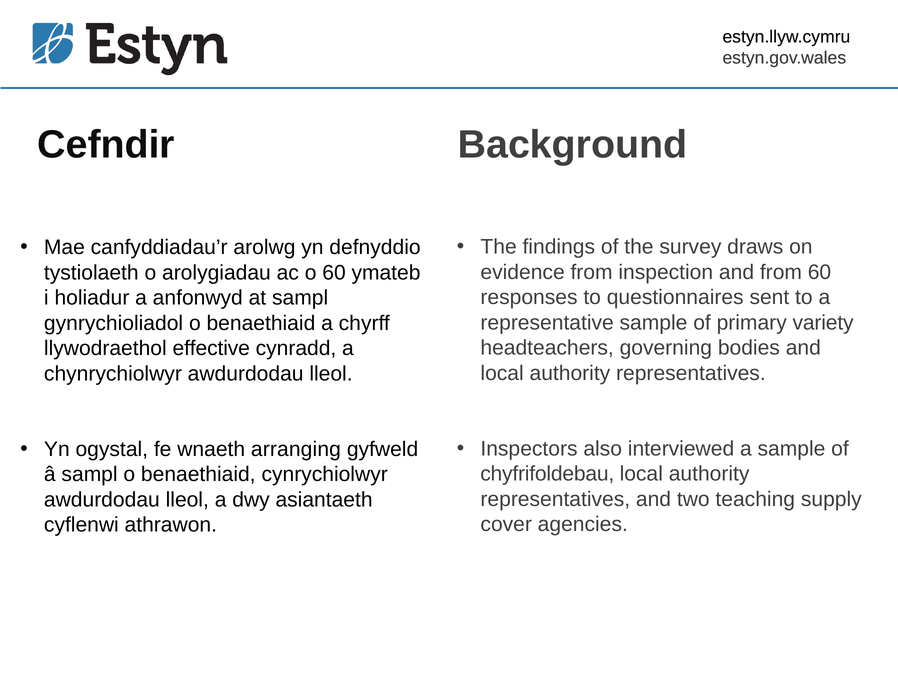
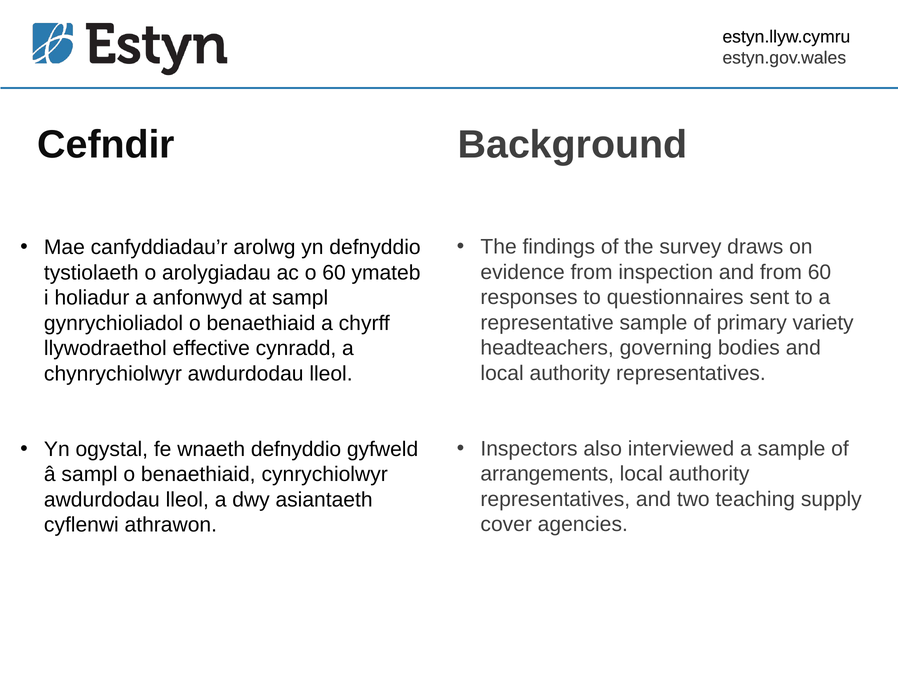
wnaeth arranging: arranging -> defnyddio (296, 450)
chyfrifoldebau: chyfrifoldebau -> arrangements (547, 474)
